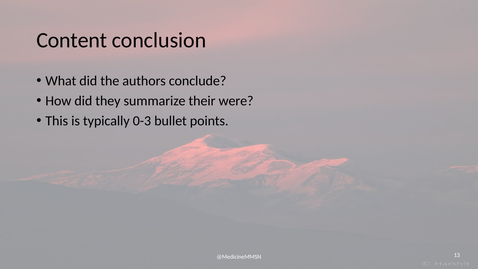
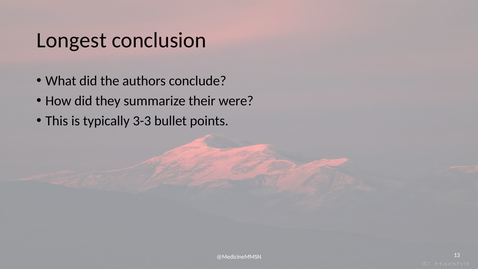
Content: Content -> Longest (72, 40)
0-3: 0-3 -> 3-3 (142, 121)
